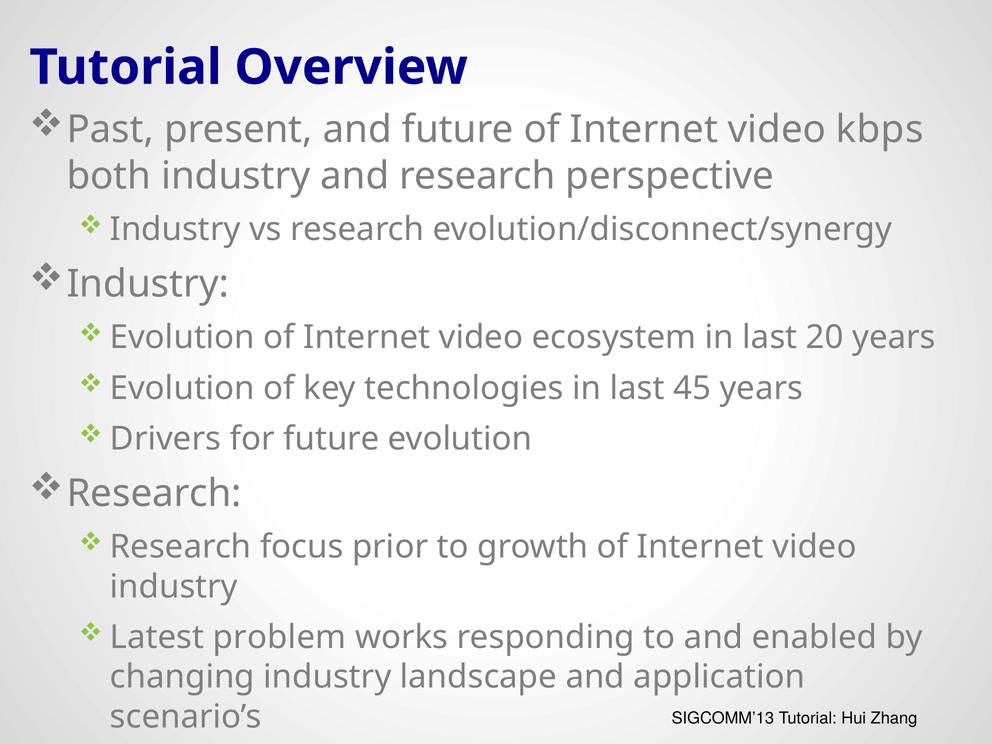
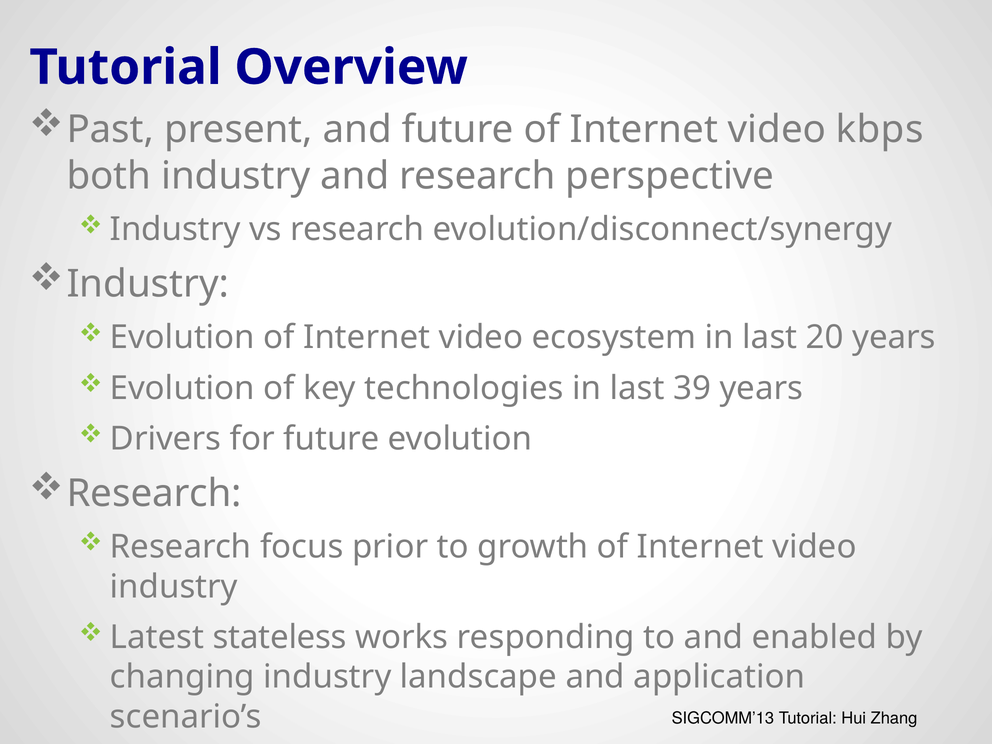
45: 45 -> 39 (692, 388)
problem: problem -> stateless (280, 637)
